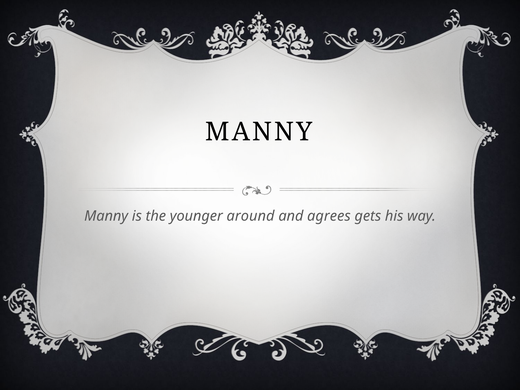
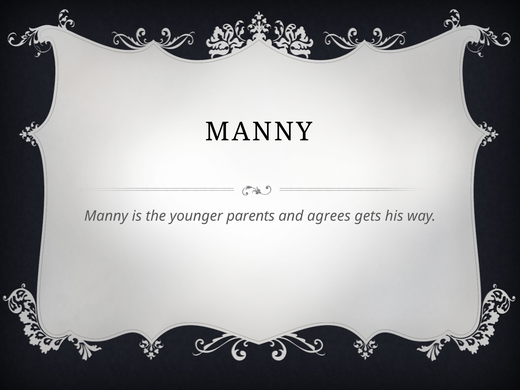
around: around -> parents (251, 216)
